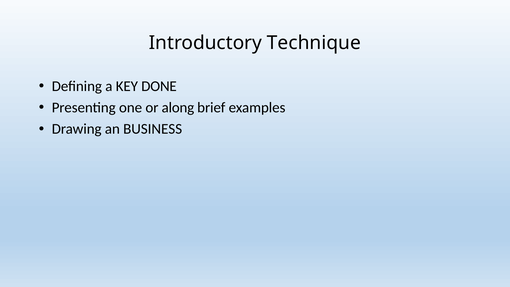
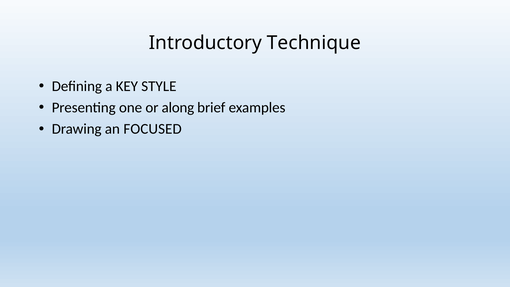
DONE: DONE -> STYLE (159, 86)
BUSINESS: BUSINESS -> FOCUSED (153, 129)
